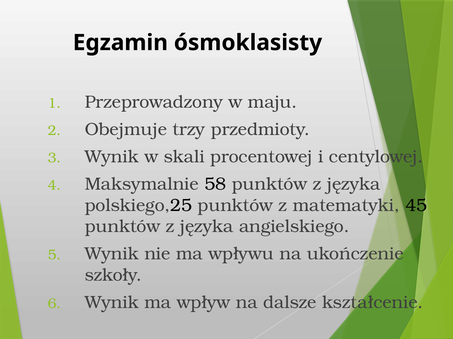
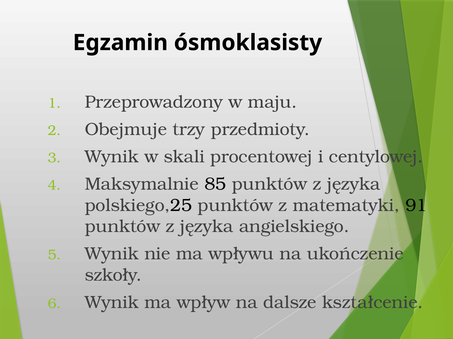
58: 58 -> 85 (215, 185)
45: 45 -> 91 (416, 206)
